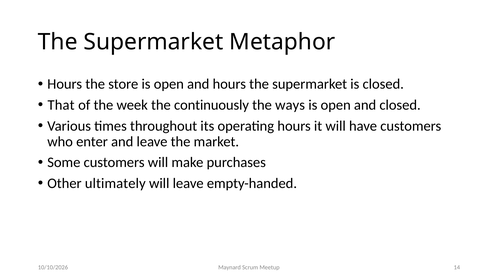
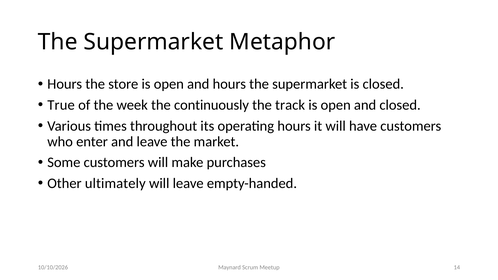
That: That -> True (61, 105)
ways: ways -> track (290, 105)
